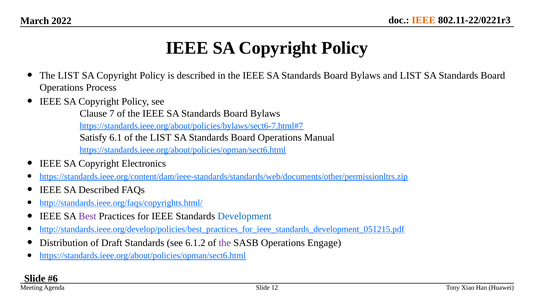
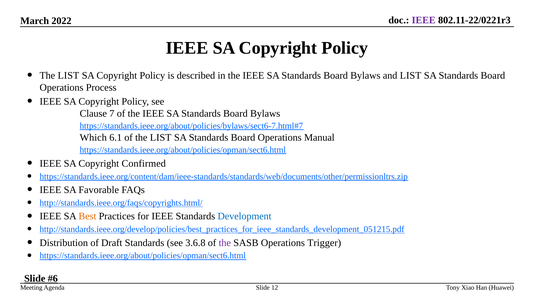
IEEE colour: orange -> purple (424, 20)
Satisfy: Satisfy -> Which (93, 138)
Electronics: Electronics -> Confirmed (144, 164)
SA Described: Described -> Favorable (99, 190)
Best colour: purple -> orange (87, 217)
6.1.2: 6.1.2 -> 3.6.8 (195, 243)
Engage: Engage -> Trigger (324, 243)
